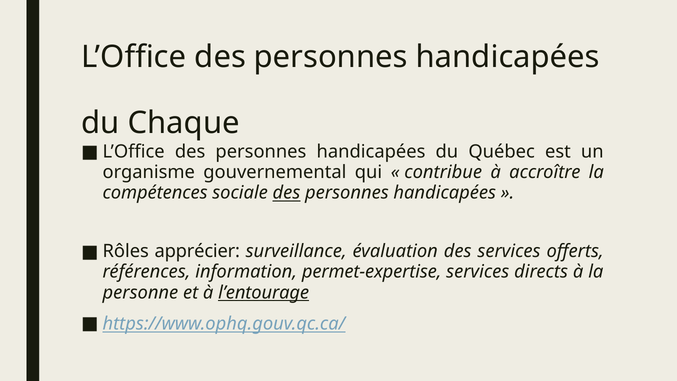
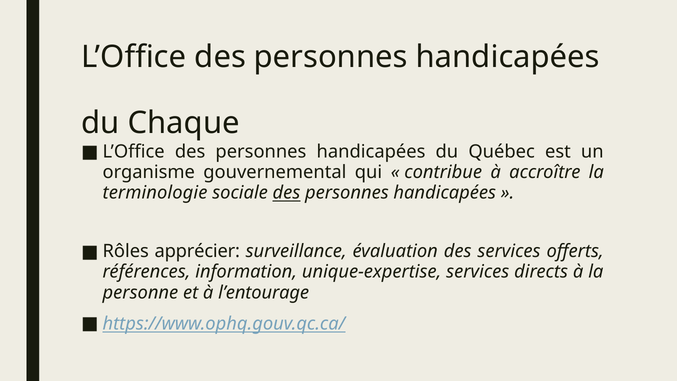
compétences: compétences -> terminologie (155, 193)
permet-expertise: permet-expertise -> unique-expertise (372, 272)
l’entourage underline: present -> none (264, 292)
